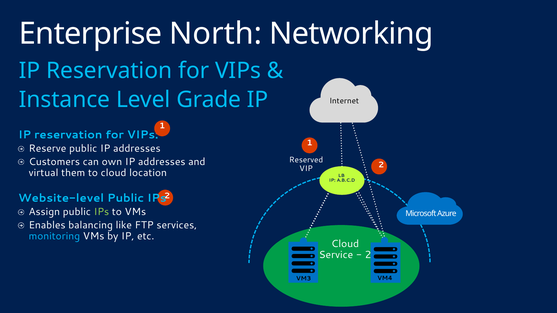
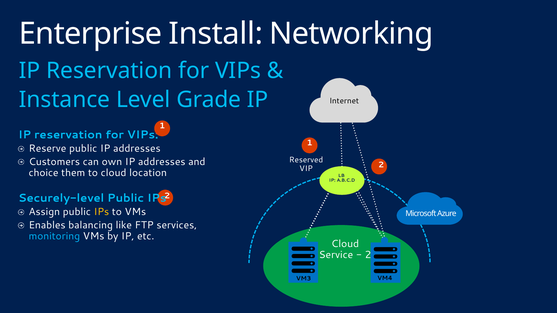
North: North -> Install (216, 34)
virtual: virtual -> choice (44, 173)
Website-level: Website-level -> Securely-level (61, 198)
IPs colour: light green -> yellow (101, 212)
